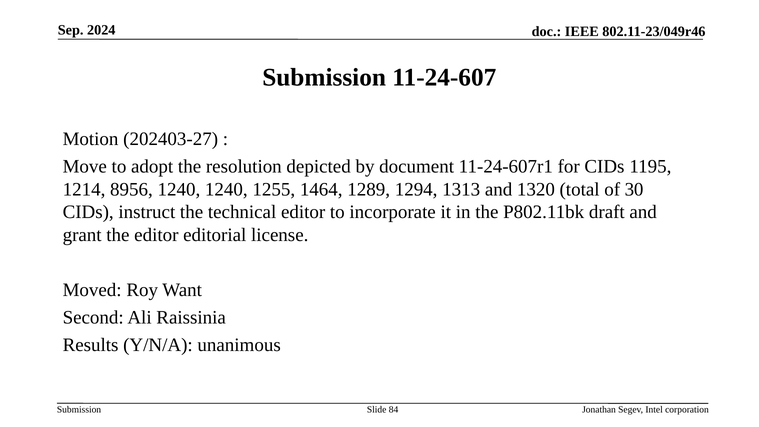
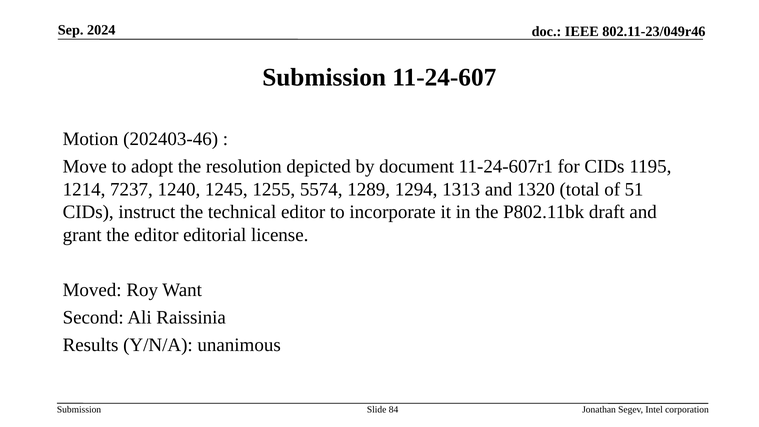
202403-27: 202403-27 -> 202403-46 (171, 139)
8956: 8956 -> 7237 (131, 189)
1240 1240: 1240 -> 1245 (226, 189)
1464: 1464 -> 5574 (321, 189)
30: 30 -> 51 (634, 189)
